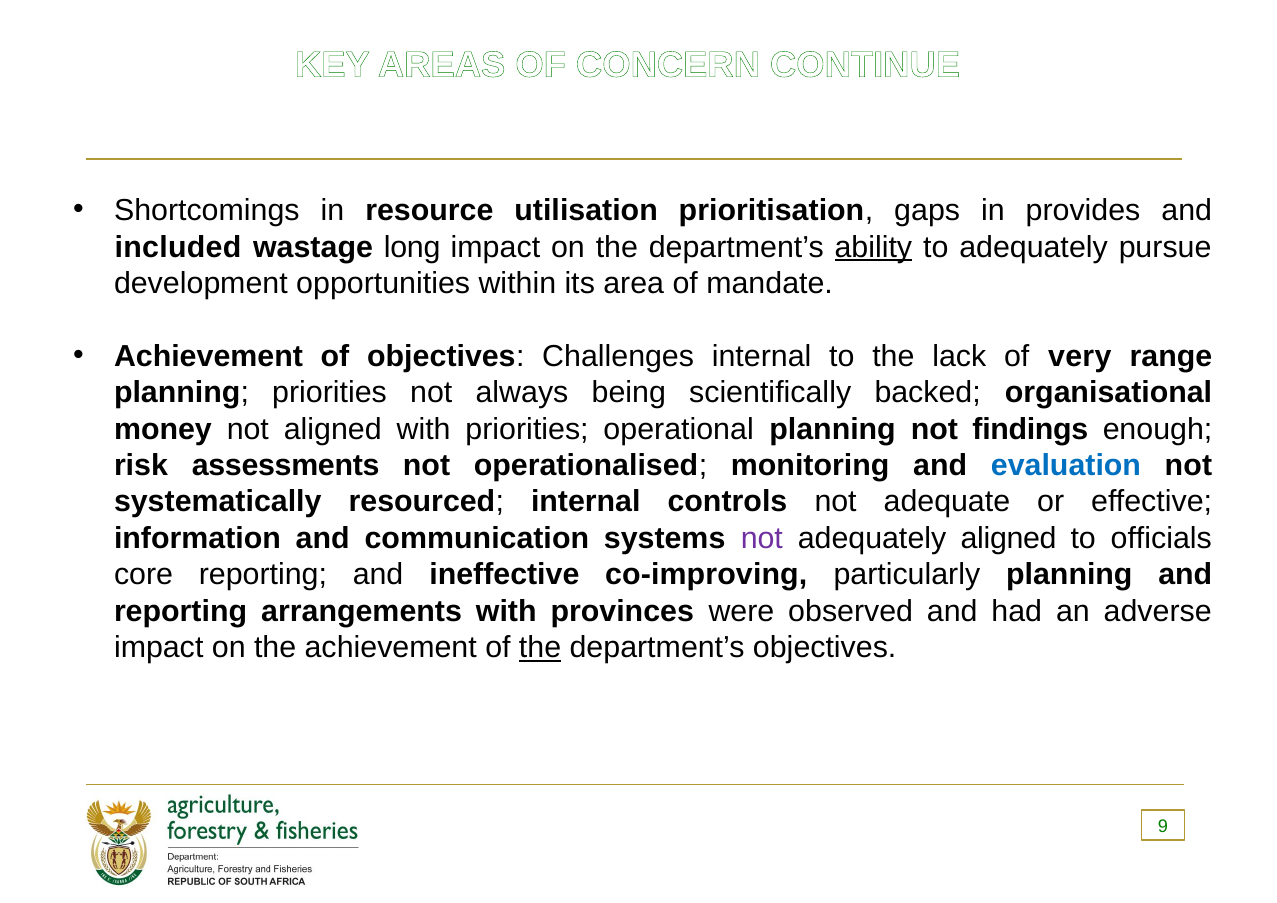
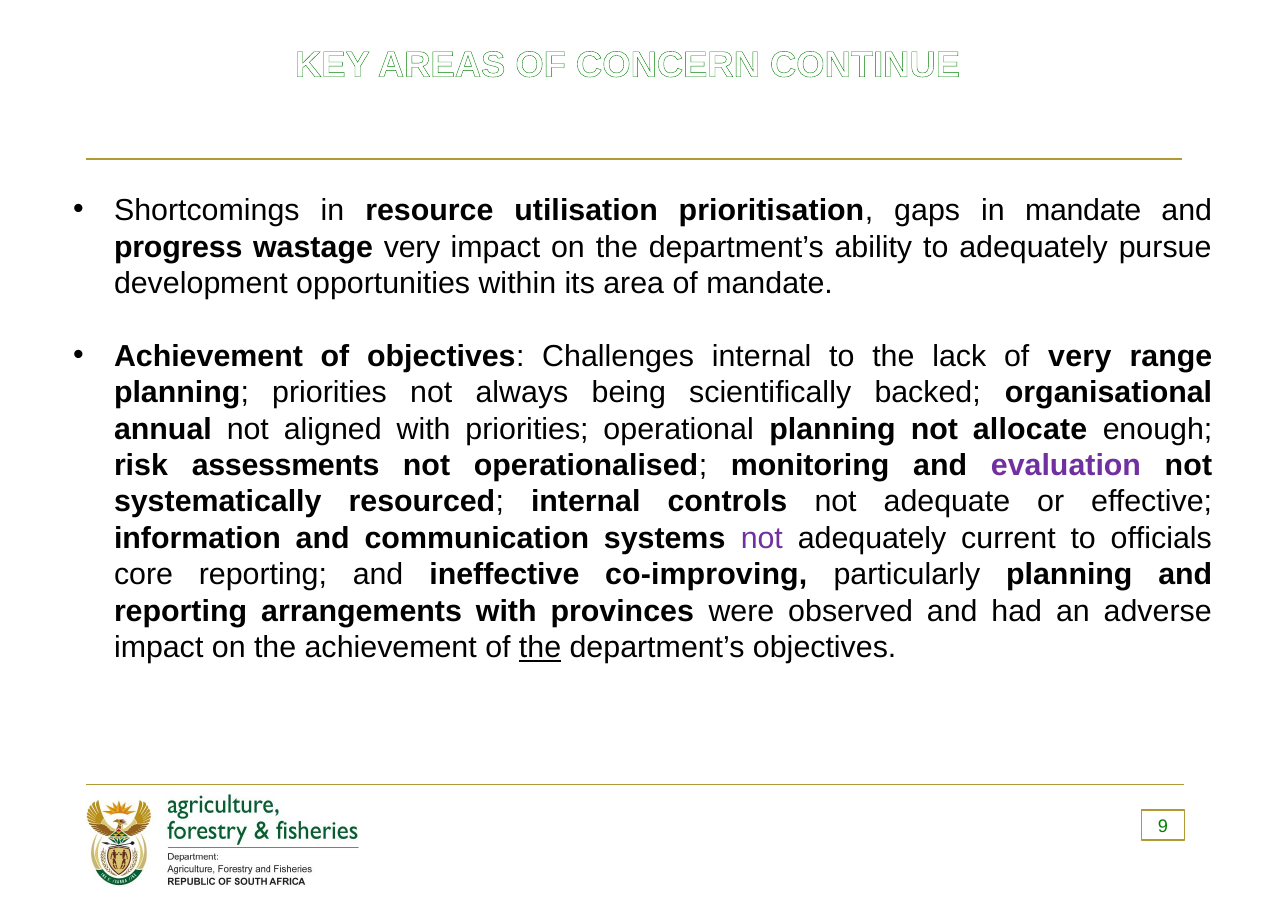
in provides: provides -> mandate (1083, 211)
included: included -> progress (178, 247)
wastage long: long -> very (412, 247)
ability underline: present -> none (873, 247)
money: money -> annual (163, 429)
findings: findings -> allocate (1030, 429)
evaluation colour: blue -> purple (1066, 465)
adequately aligned: aligned -> current (1008, 538)
